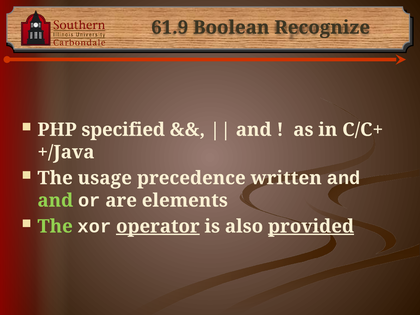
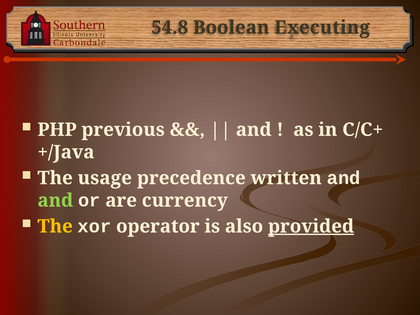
61.9: 61.9 -> 54.8 (170, 28)
Recognize: Recognize -> Executing (322, 28)
specified: specified -> previous (123, 130)
elements: elements -> currency (185, 200)
The colour: light green -> yellow (55, 226)
operator underline: present -> none (158, 226)
